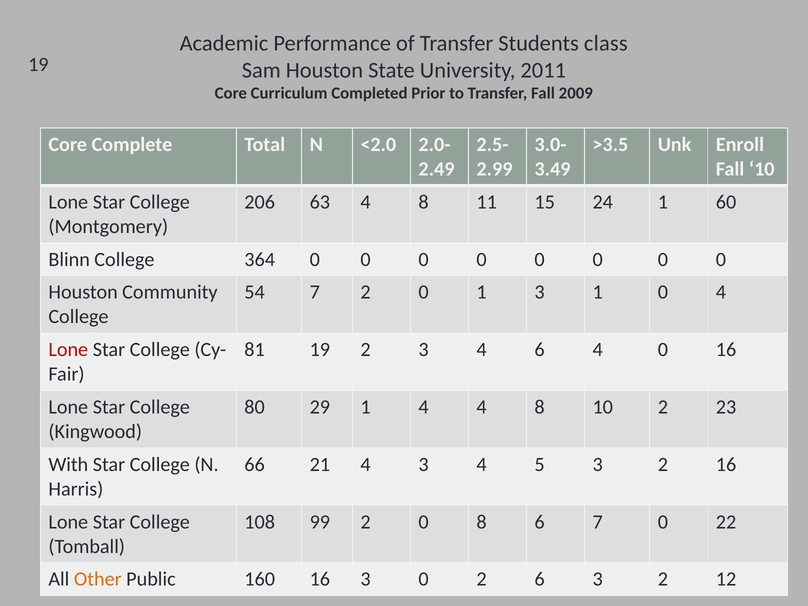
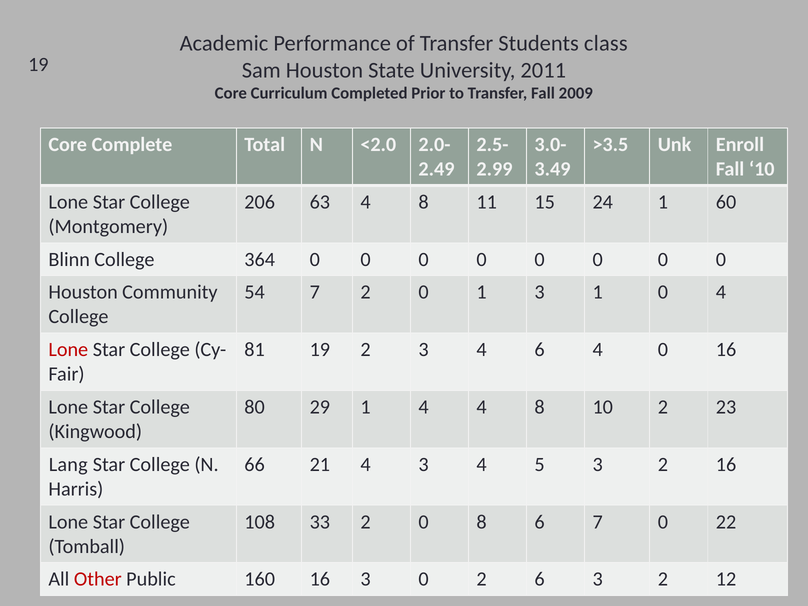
With: With -> Lang (68, 464)
99: 99 -> 33 (320, 522)
Other colour: orange -> red (98, 579)
